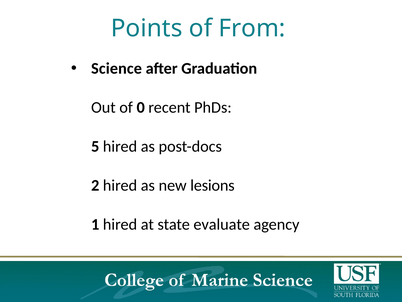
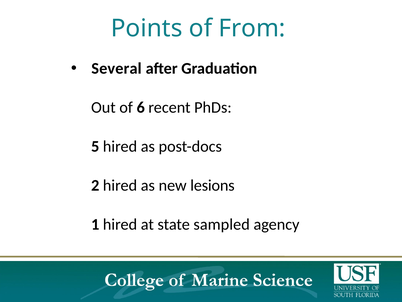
Science: Science -> Several (117, 68)
0: 0 -> 6 (141, 107)
evaluate: evaluate -> sampled (222, 224)
